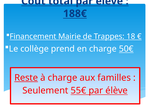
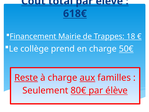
188€: 188€ -> 618€ (75, 14)
aux underline: none -> present (87, 78)
55€: 55€ -> 80€ (78, 90)
